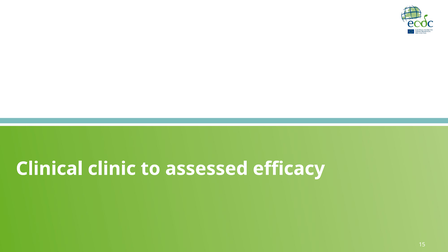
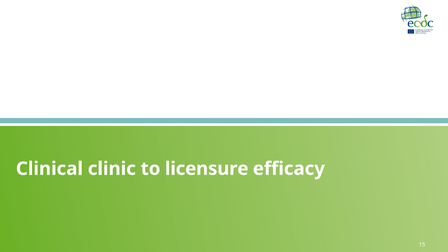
assessed: assessed -> licensure (207, 169)
